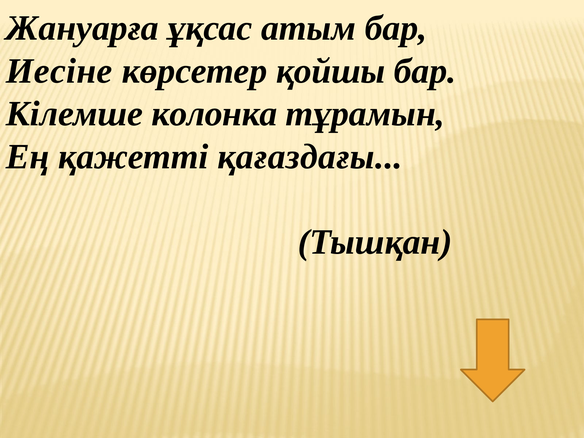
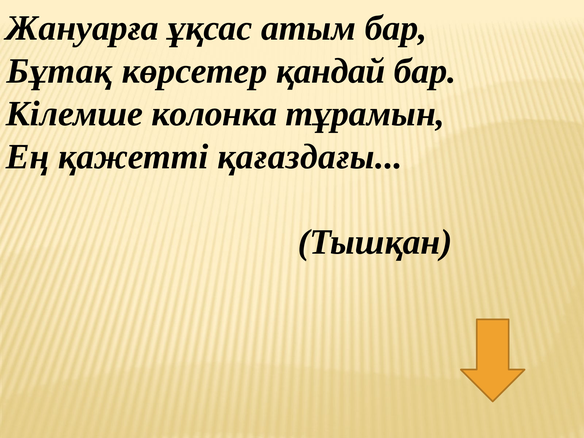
Иесіне: Иесіне -> Бұтақ (59, 71)
қойшы: қойшы -> қандай (331, 71)
